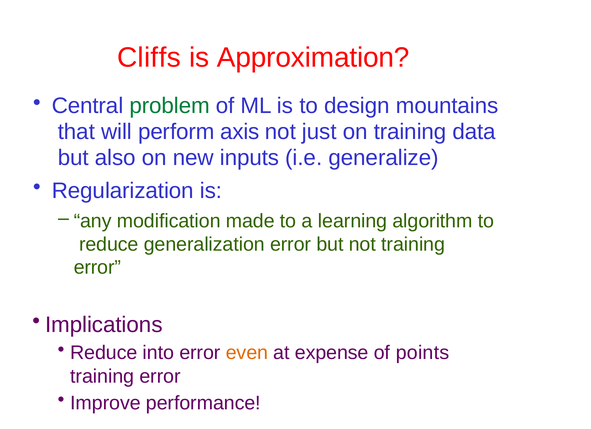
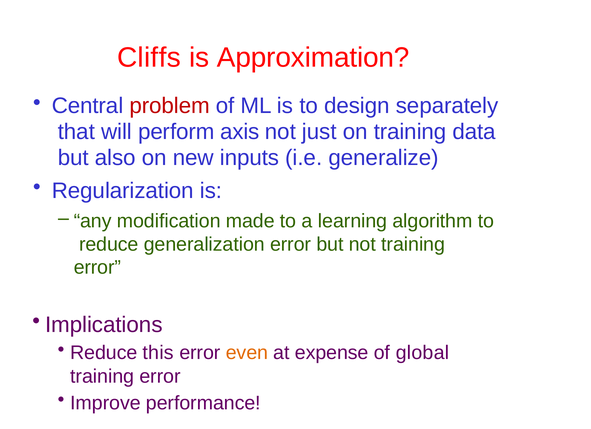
problem colour: green -> red (170, 106)
mountains: mountains -> separately (447, 106)
into: into -> this (158, 353)
points: points -> global (422, 353)
